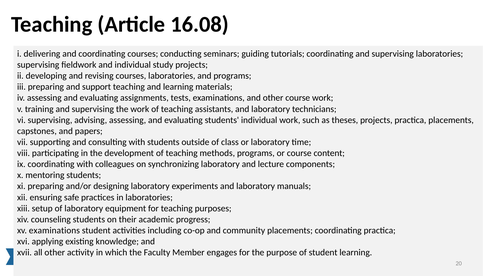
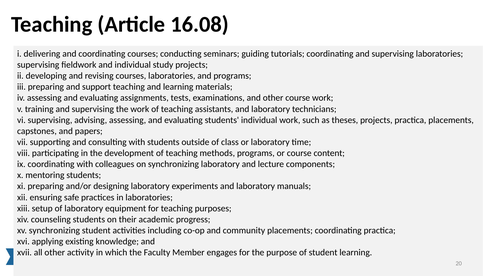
xv examinations: examinations -> synchronizing (54, 230)
